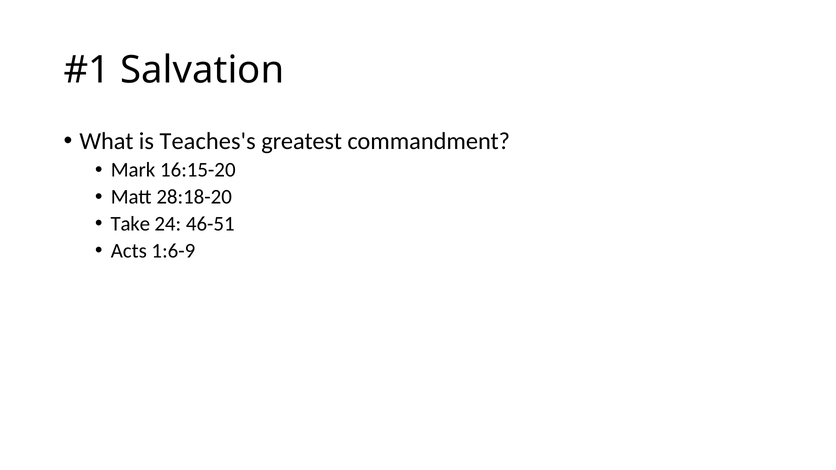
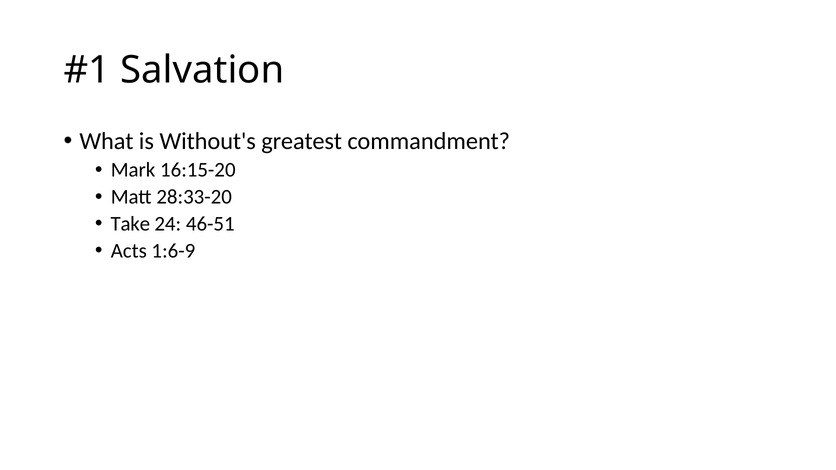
Teaches's: Teaches's -> Without's (208, 141)
28:18-20: 28:18-20 -> 28:33-20 (194, 197)
